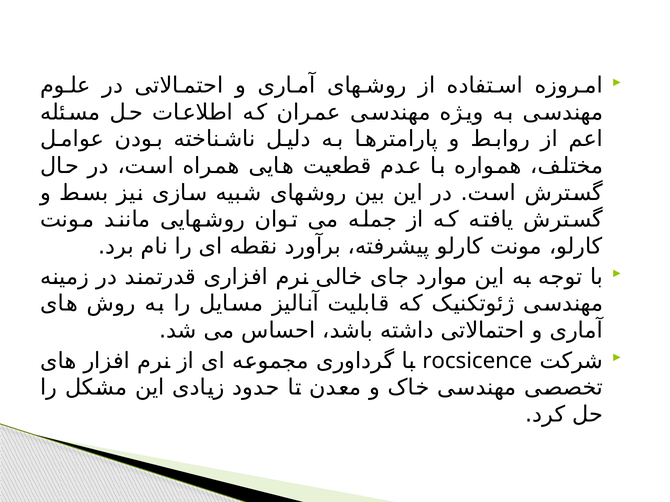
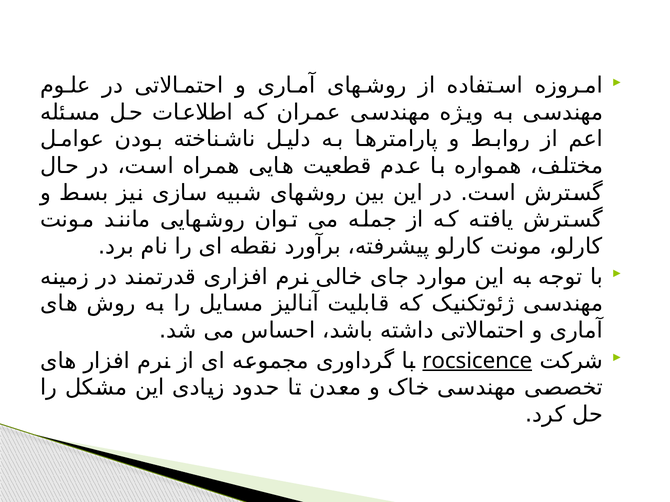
rocsicence underline: none -> present (477, 361)
